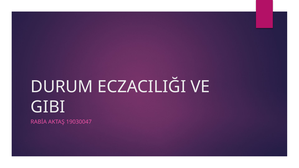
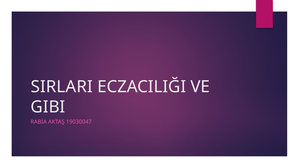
DURUM: DURUM -> SIRLARI (62, 87)
